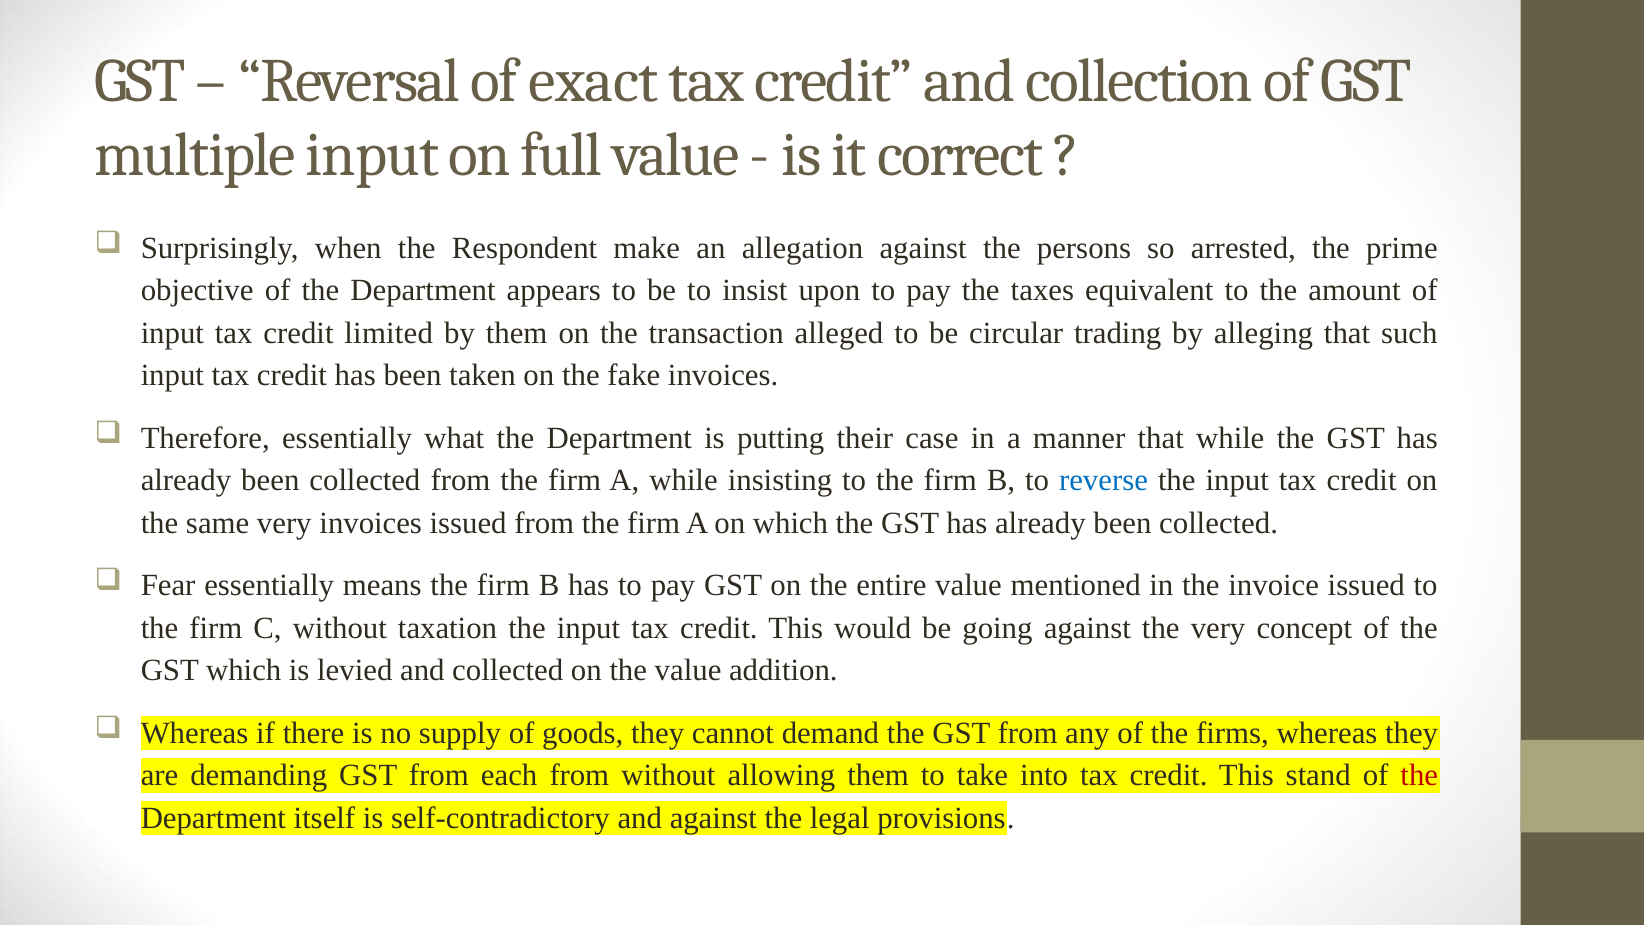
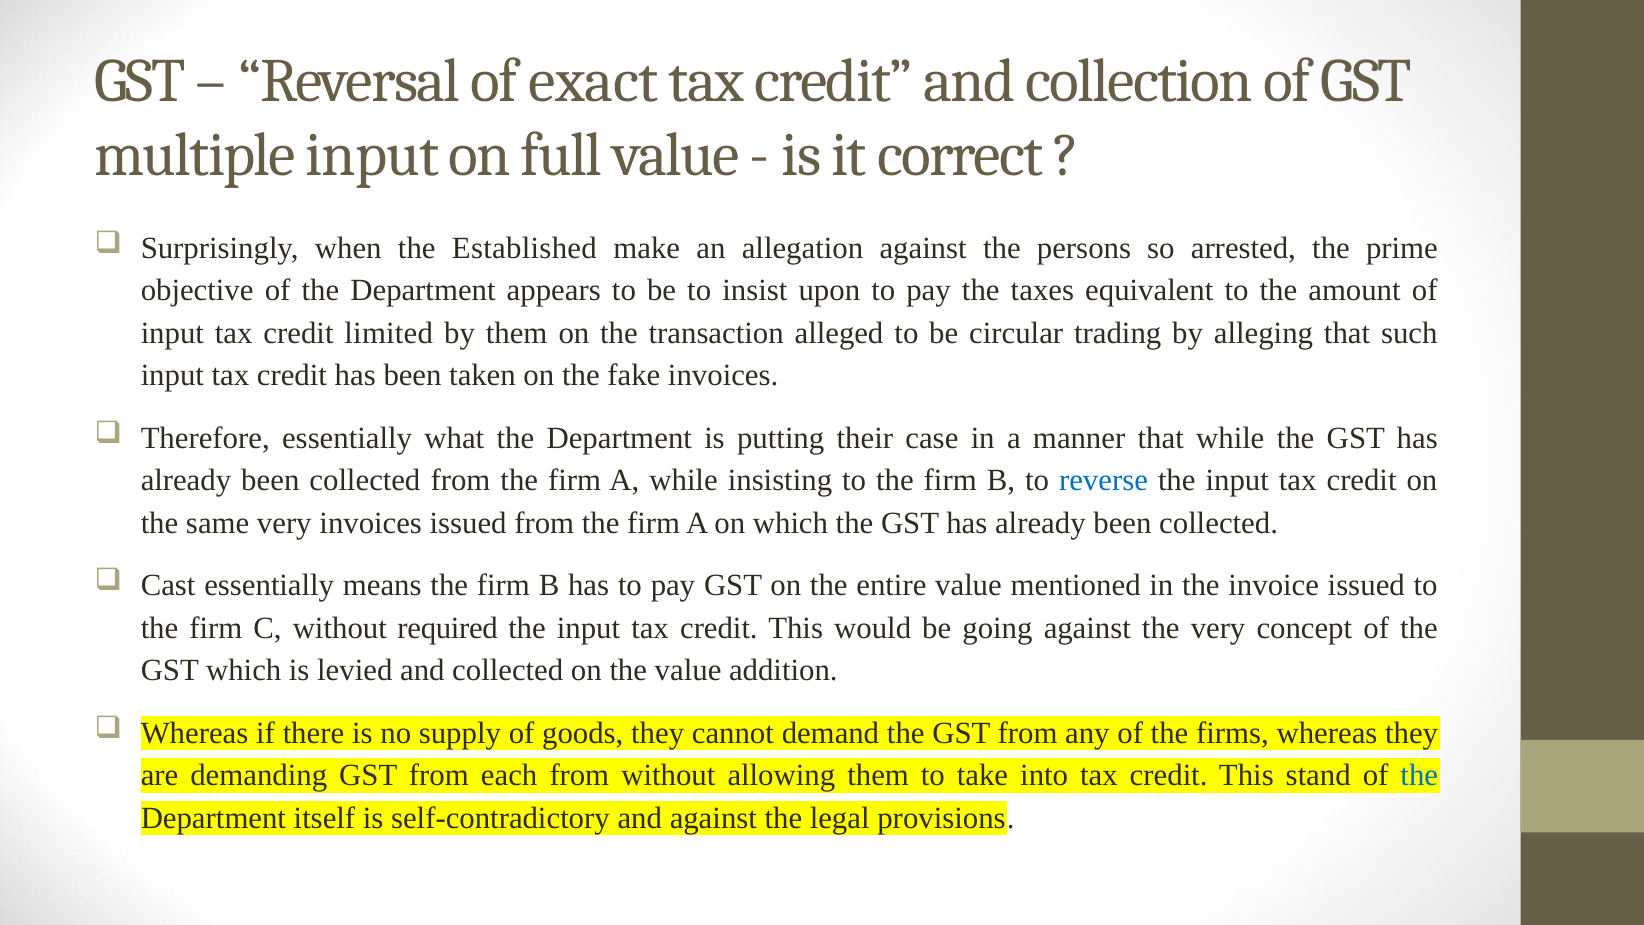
Respondent: Respondent -> Established (524, 248)
Fear: Fear -> Cast (168, 585)
taxation: taxation -> required (448, 628)
the colour: red -> blue (1419, 775)
